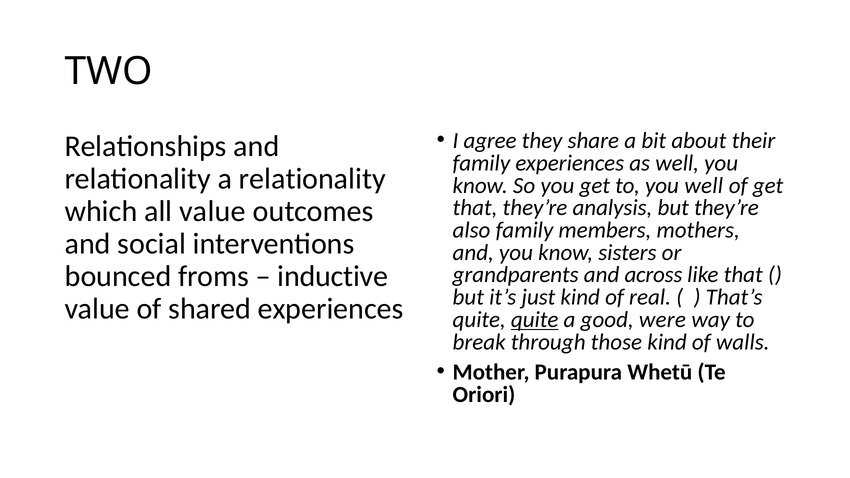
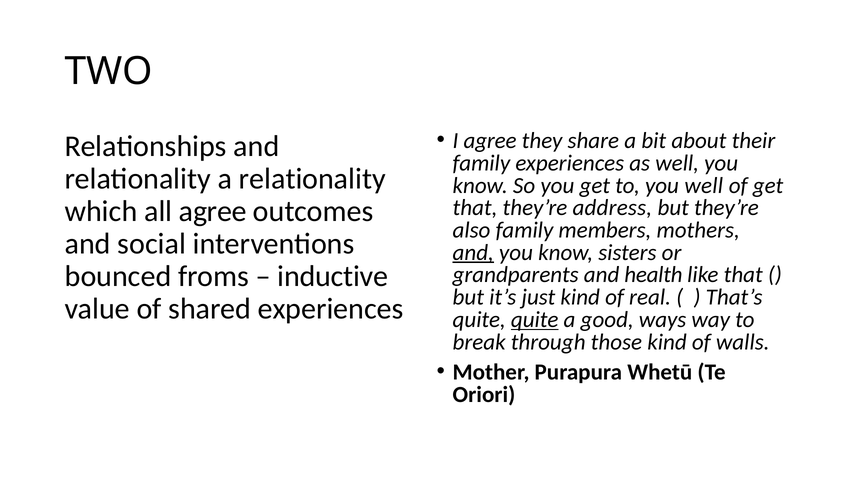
analysis: analysis -> address (612, 208)
all value: value -> agree (213, 211)
and underline: none -> present (473, 253)
across: across -> health (653, 275)
were: were -> ways (663, 320)
